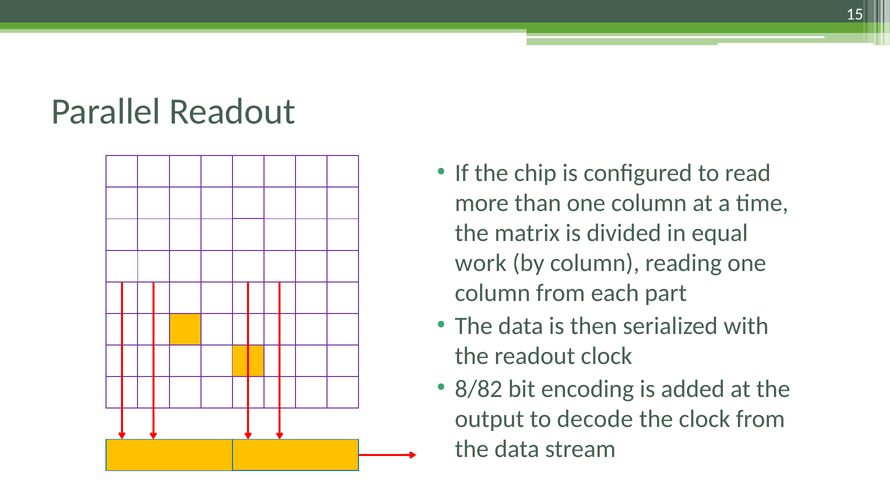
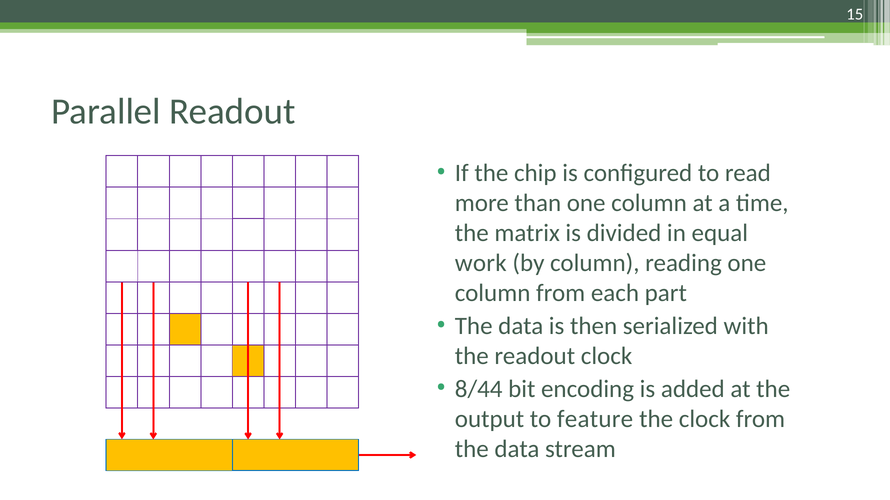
8/82: 8/82 -> 8/44 (479, 389)
decode: decode -> feature (595, 419)
